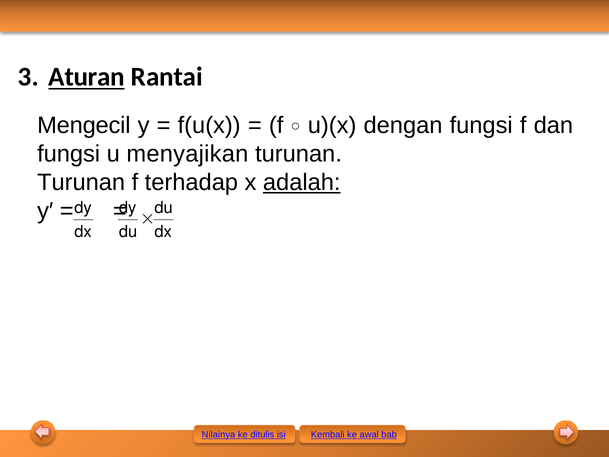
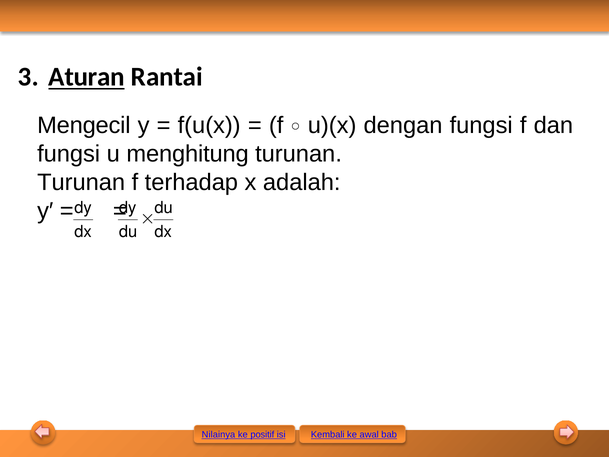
menyajikan: menyajikan -> menghitung (188, 154)
adalah underline: present -> none (302, 182)
ditulis: ditulis -> positif (262, 434)
